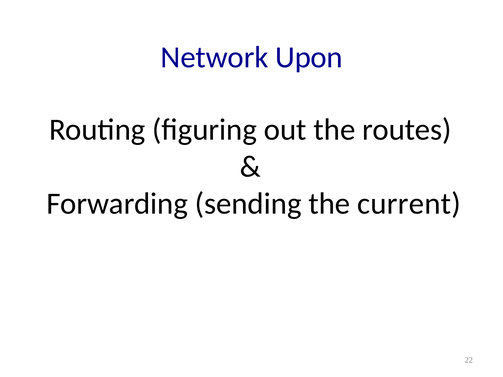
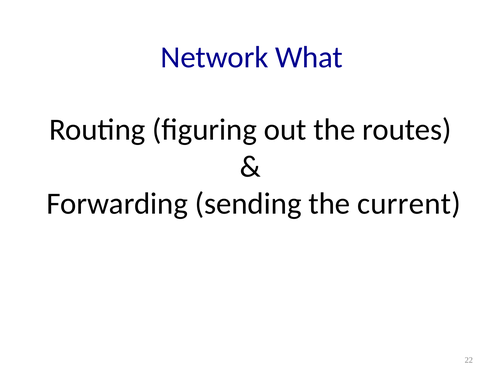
Upon: Upon -> What (309, 57)
